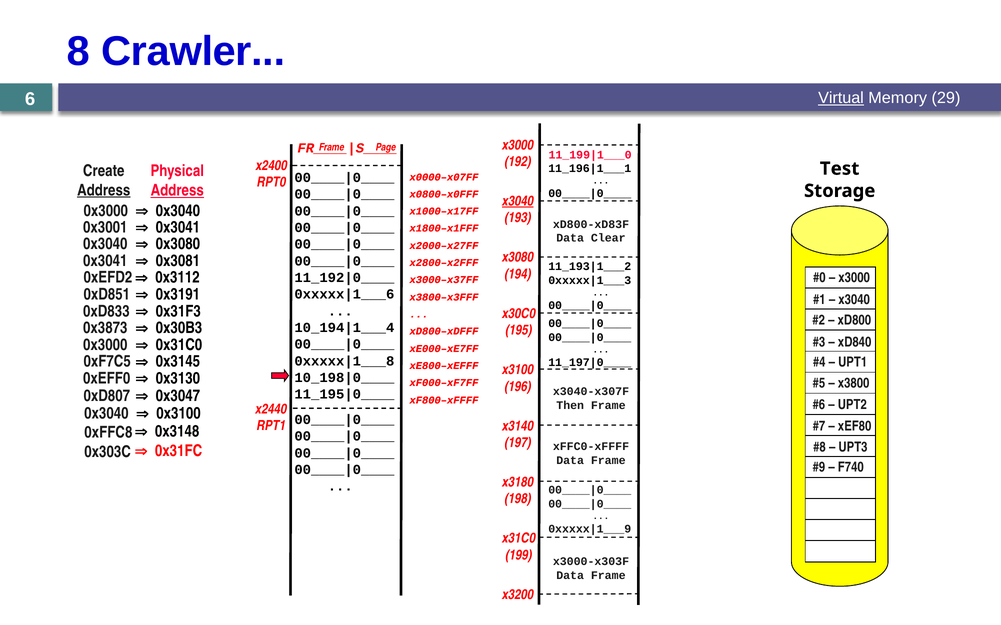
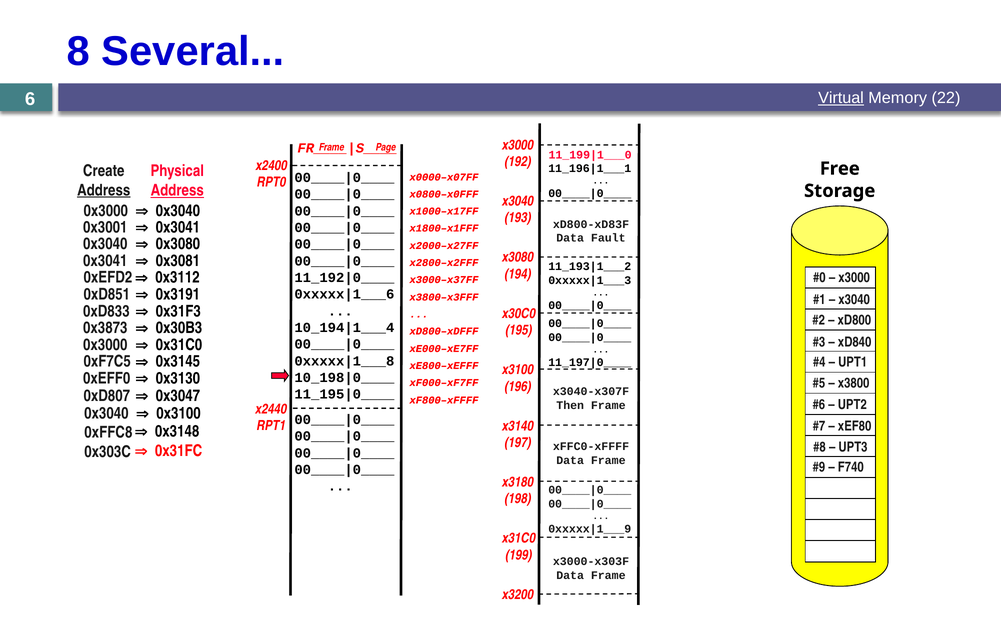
Crawler: Crawler -> Several (193, 52)
29: 29 -> 22 (946, 98)
Test: Test -> Free (840, 169)
x3040 underline: present -> none (518, 201)
Clear: Clear -> Fault (608, 238)
